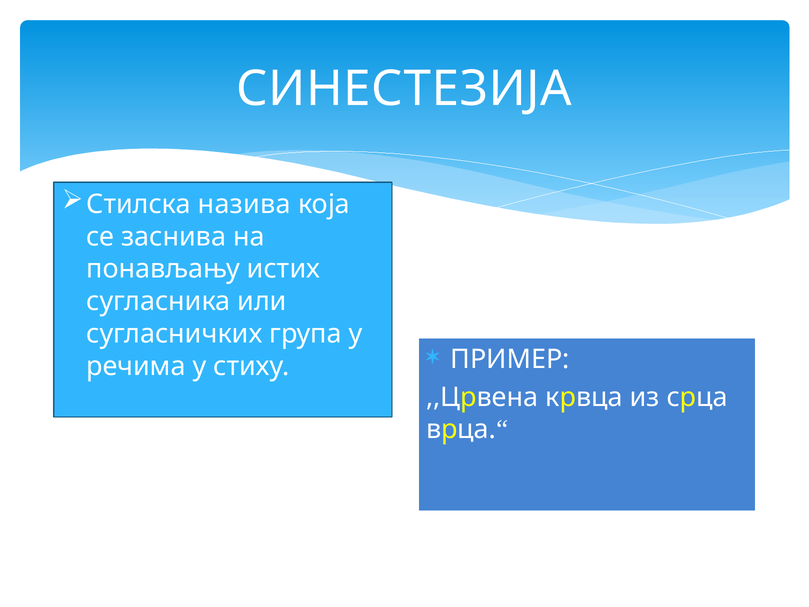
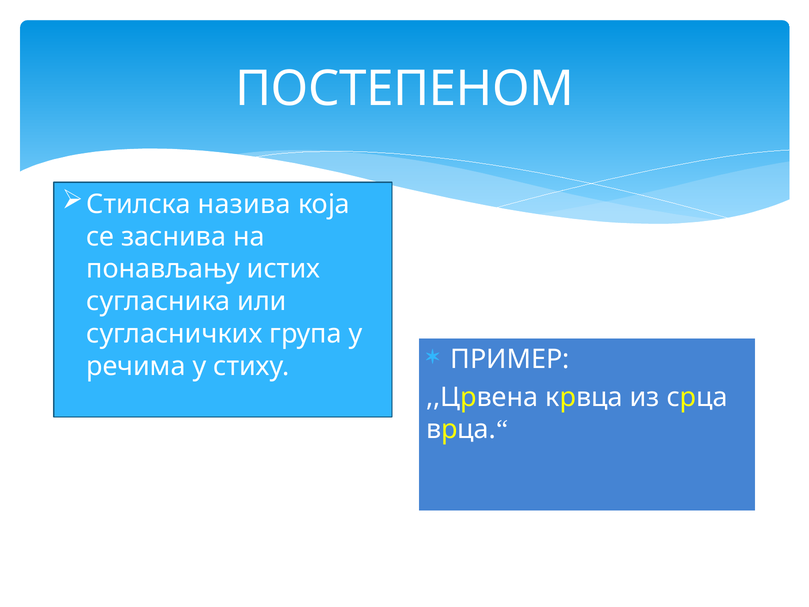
СИНЕСТЕЗИЈА: СИНЕСТЕЗИЈА -> ПОСТЕПЕНОМ (405, 89)
